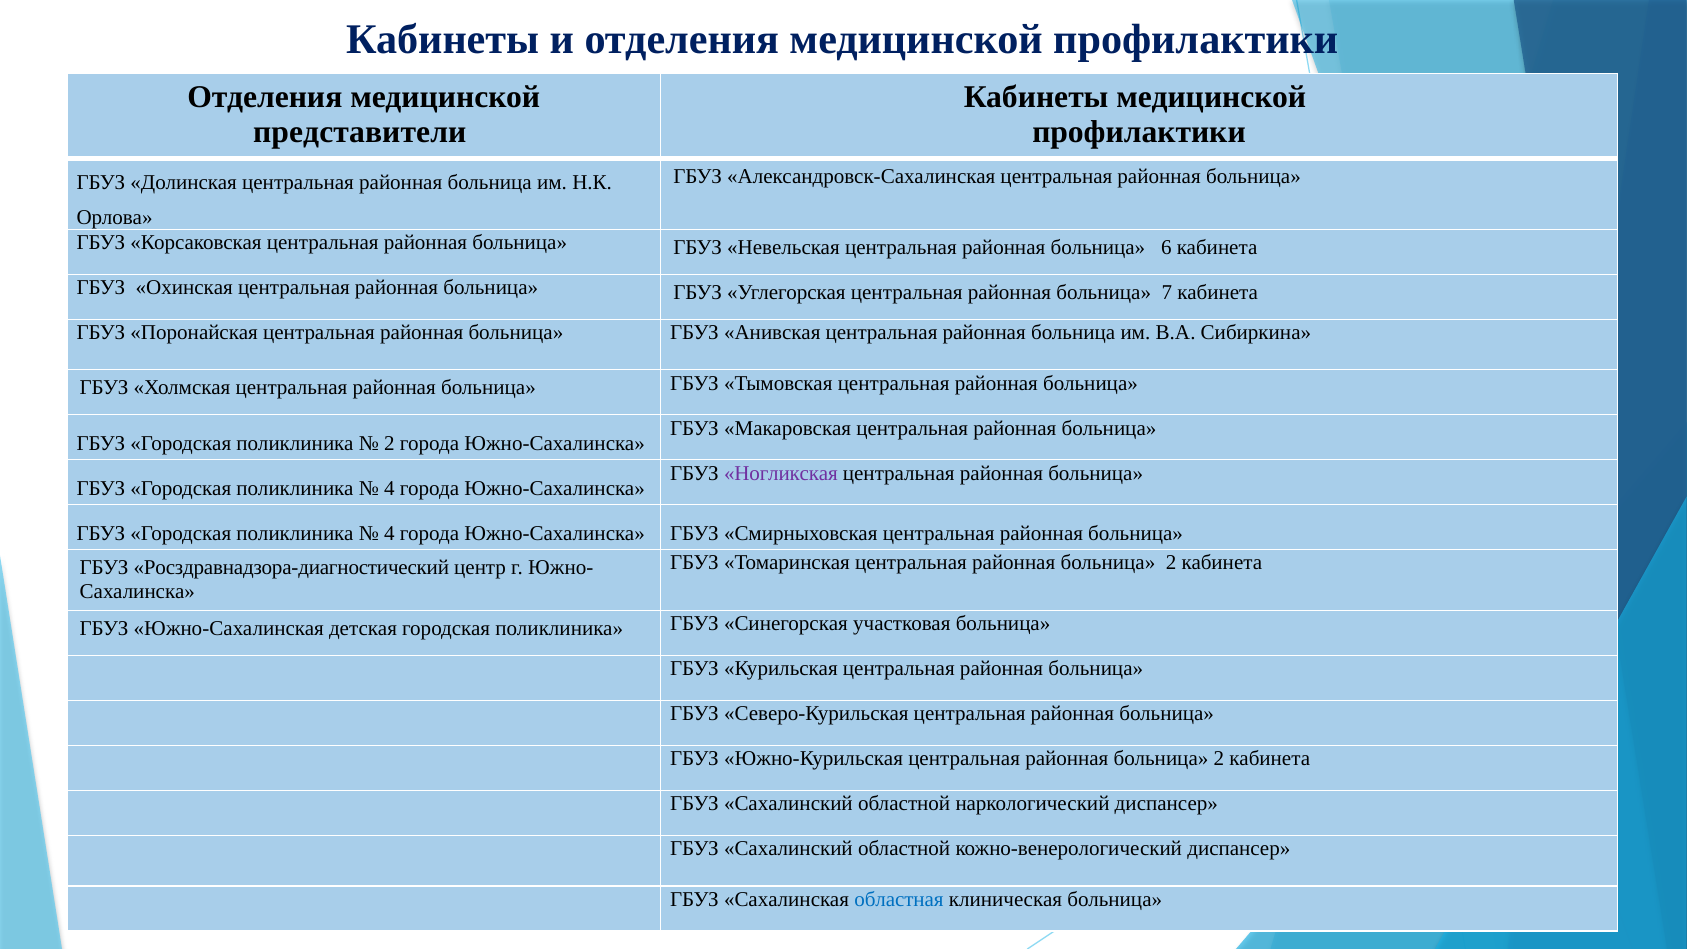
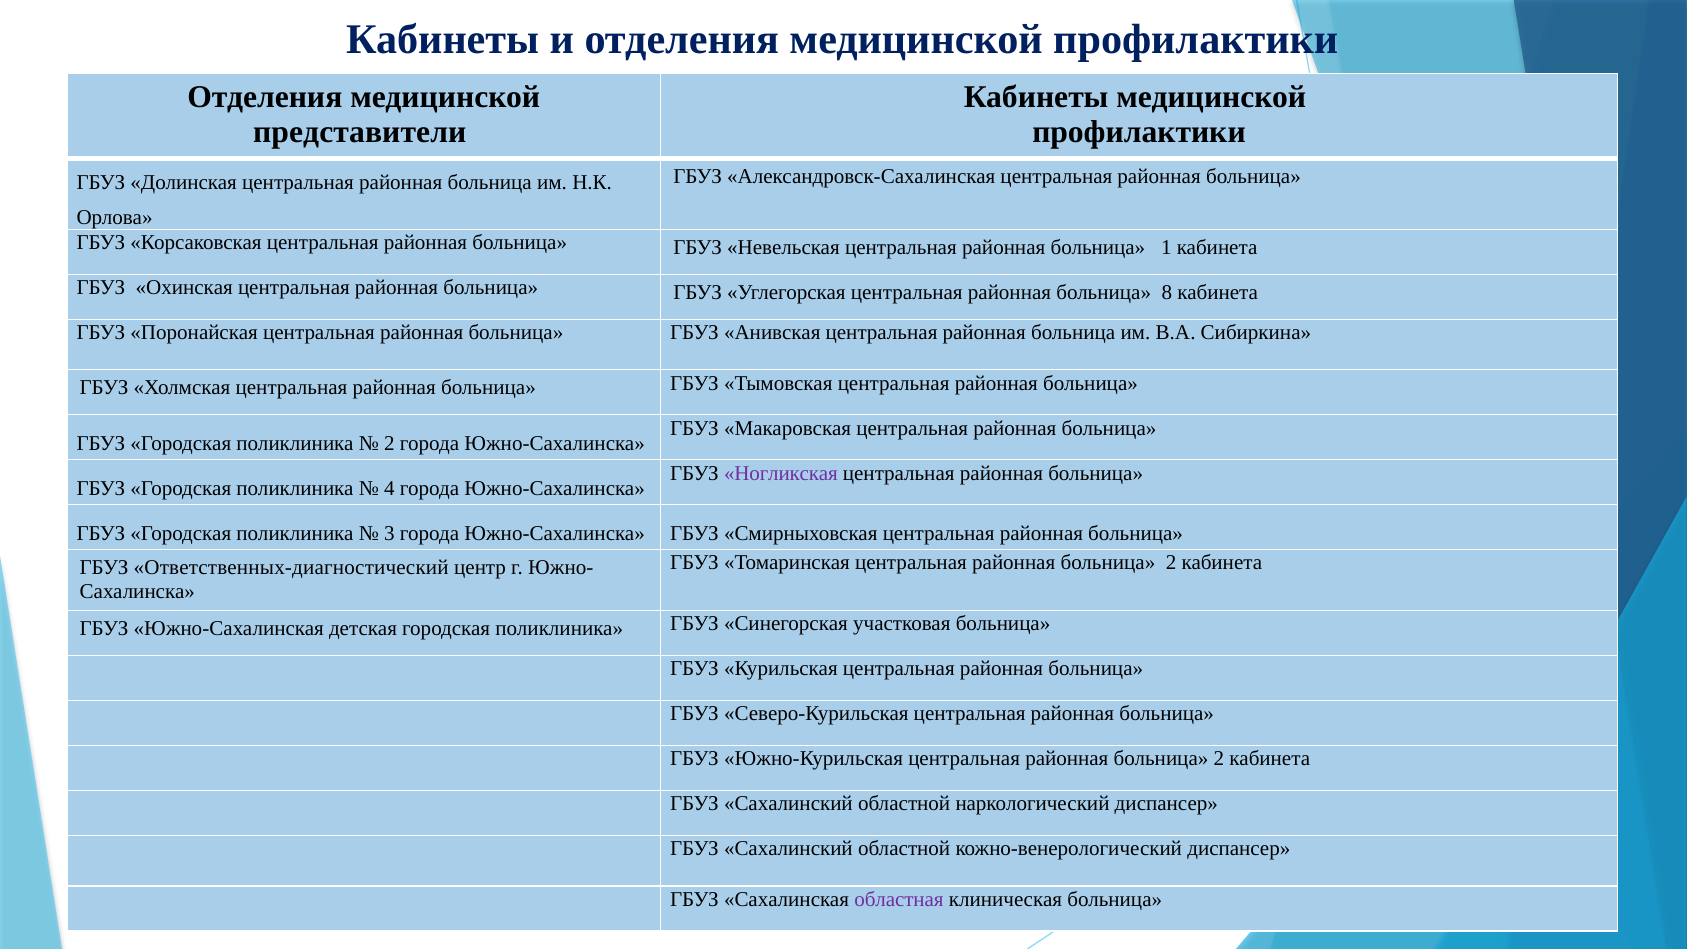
6: 6 -> 1 (1166, 247)
7: 7 -> 8 (1167, 292)
4: 4 -> 3 (389, 533)
Росздравнадзора-диагностический: Росздравнадзора-диагностический -> Ответственных-диагностический (291, 568)
областная colour: blue -> purple (899, 899)
